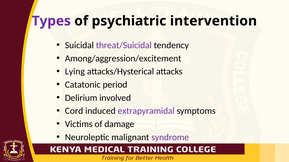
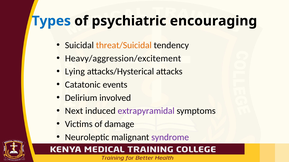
Types colour: purple -> blue (51, 21)
intervention: intervention -> encouraging (213, 21)
threat/Suicidal colour: purple -> orange (124, 45)
Among/aggression/excitement: Among/aggression/excitement -> Heavy/aggression/excitement (123, 59)
period: period -> events (115, 85)
Cord: Cord -> Next (74, 111)
